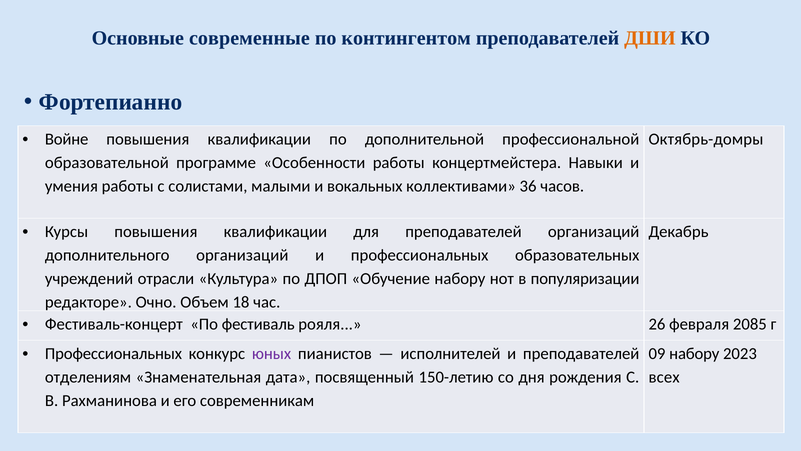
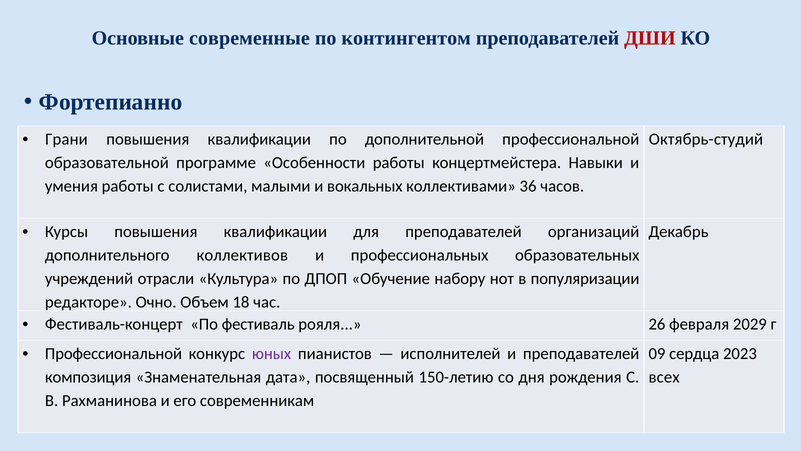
ДШИ colour: orange -> red (650, 38)
Войне: Войне -> Грани (66, 139)
Октябрь-домры: Октябрь-домры -> Октябрь-студий (706, 139)
дополнительного организаций: организаций -> коллективов (242, 255)
2085: 2085 -> 2029 (750, 324)
Профессиональных: Профессиональных -> Профессиональной (114, 353)
09 набору: набору -> сердца (694, 353)
отделениям: отделениям -> композиция (88, 377)
